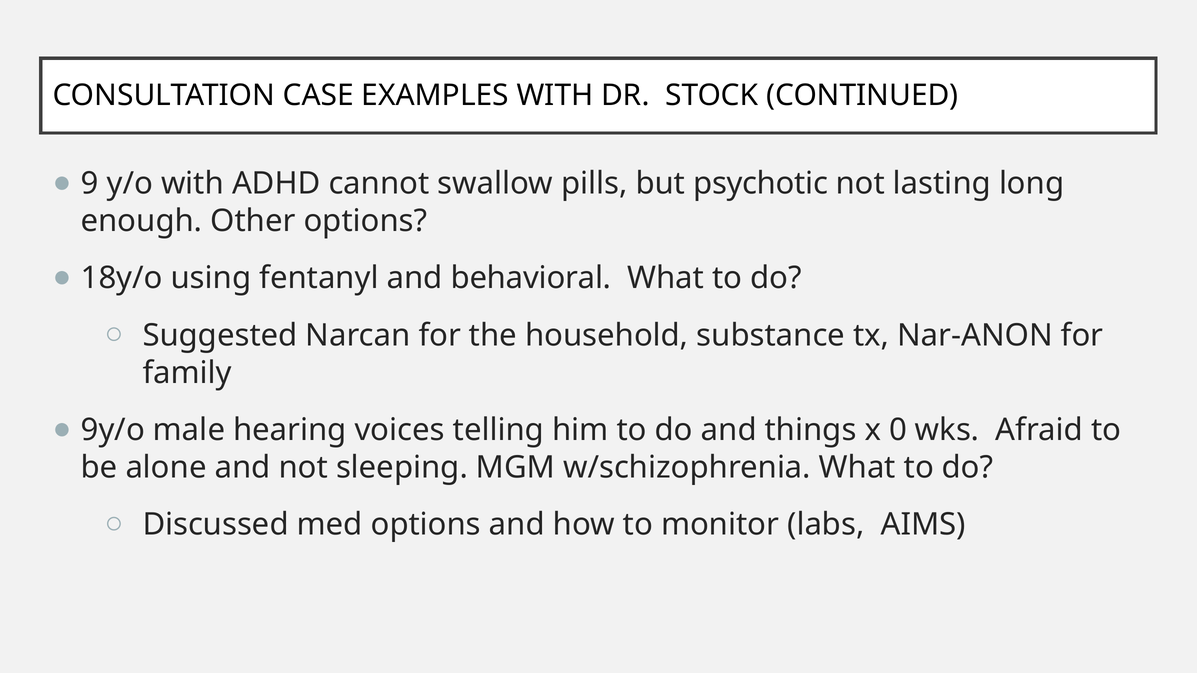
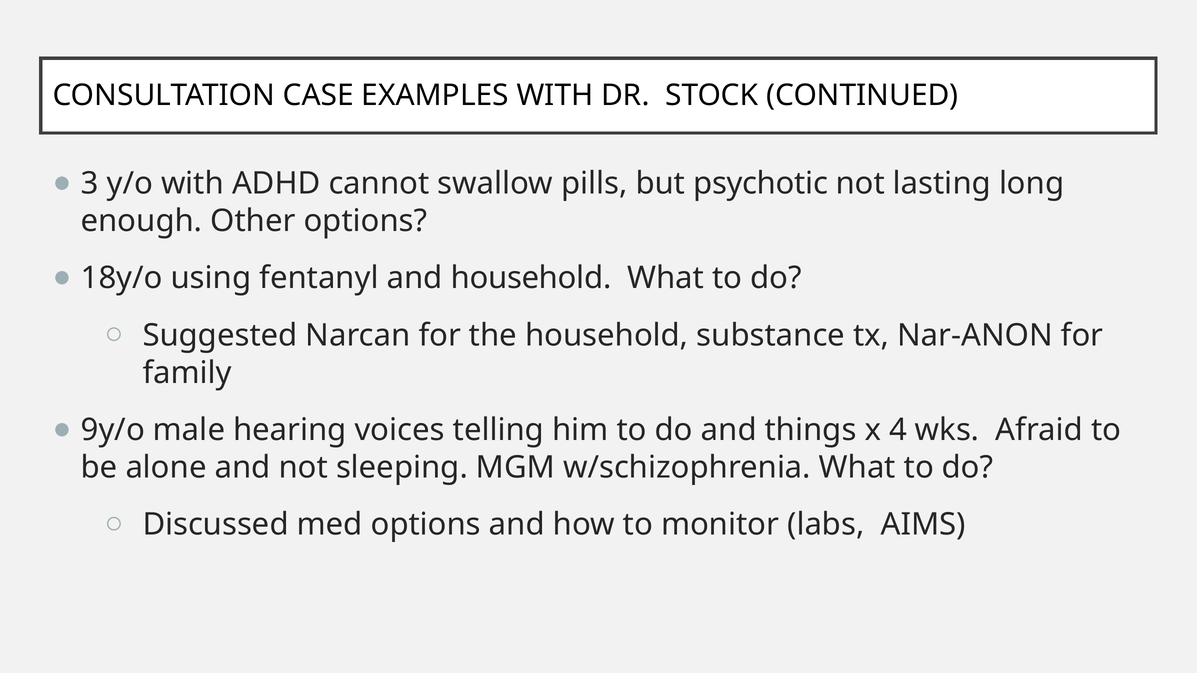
9: 9 -> 3 (90, 184)
and behavioral: behavioral -> household (531, 278)
0: 0 -> 4 (898, 430)
